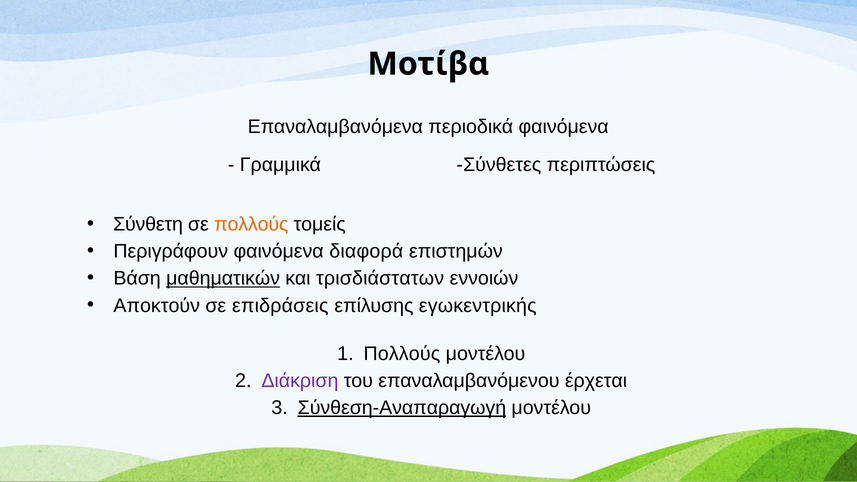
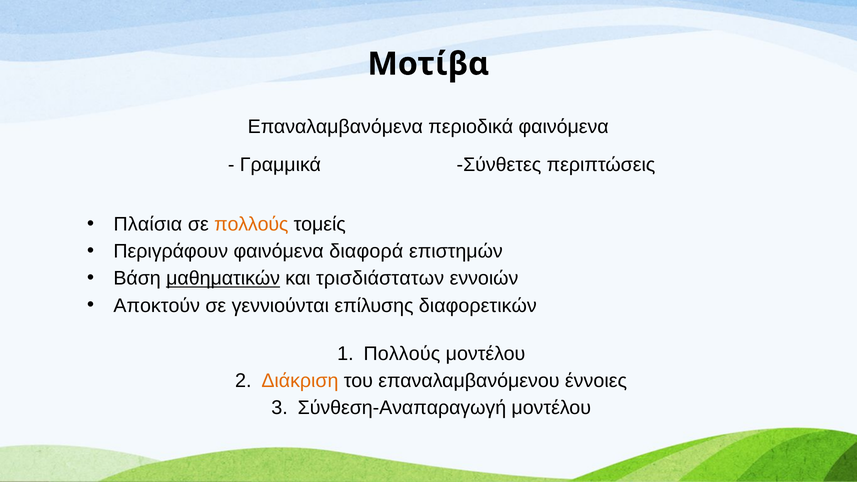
Σύνθετη: Σύνθετη -> Πλαίσια (148, 224)
επιδράσεις: επιδράσεις -> γεννιούνται (280, 306)
εγωκεντρικής: εγωκεντρικής -> διαφορετικών (478, 306)
Διάκριση colour: purple -> orange (300, 381)
έρχεται: έρχεται -> έννοιες (596, 381)
Σύνθεση-Αναπαραγωγή underline: present -> none (402, 408)
